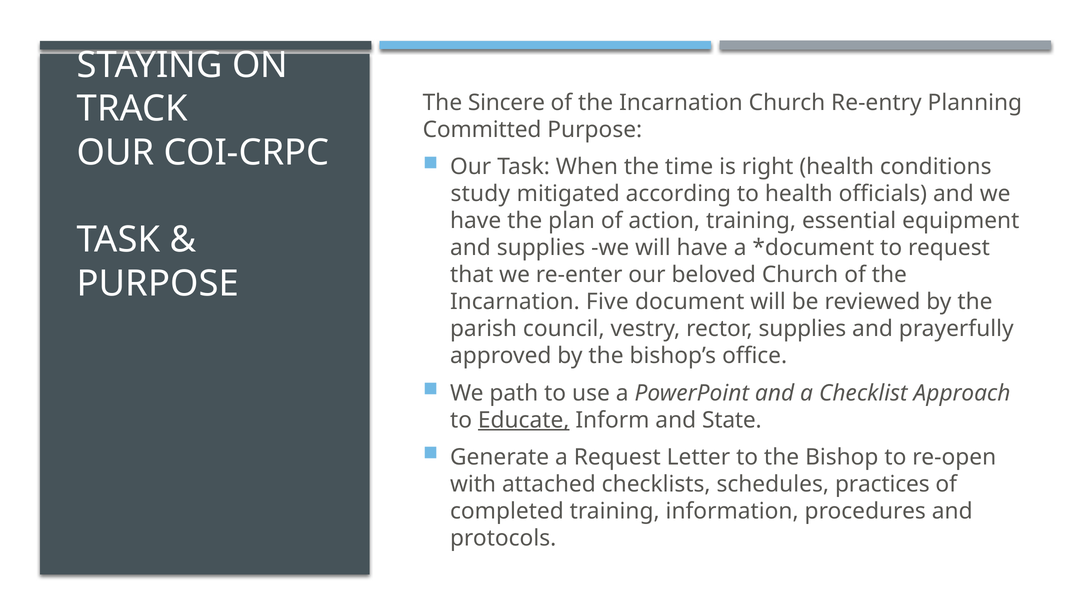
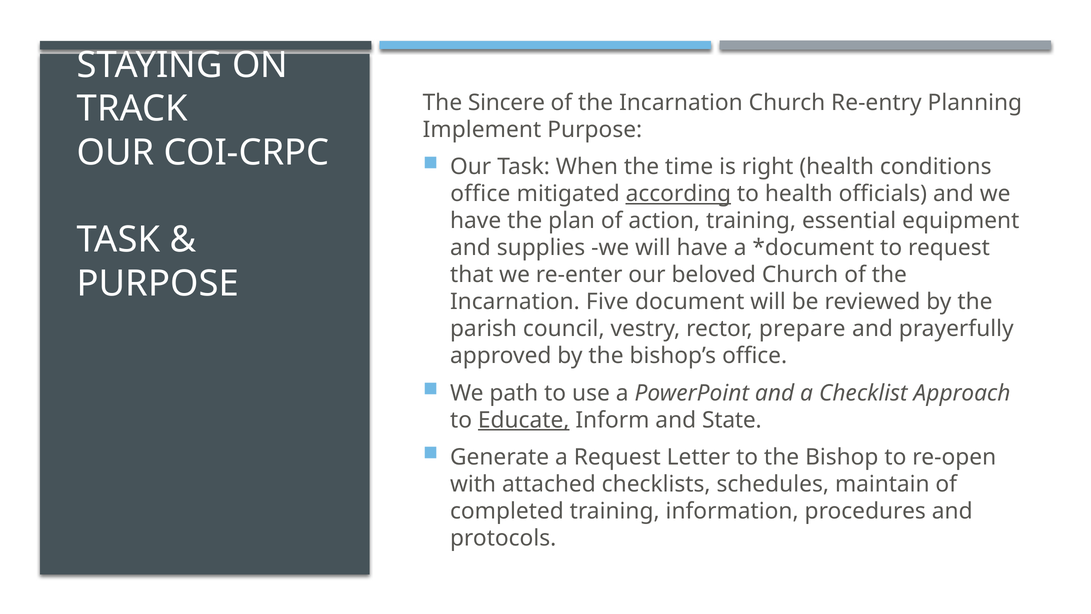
Committed: Committed -> Implement (482, 130)
study: study -> office (480, 194)
according underline: none -> present (678, 194)
rector supplies: supplies -> prepare (802, 329)
practices: practices -> maintain (882, 484)
